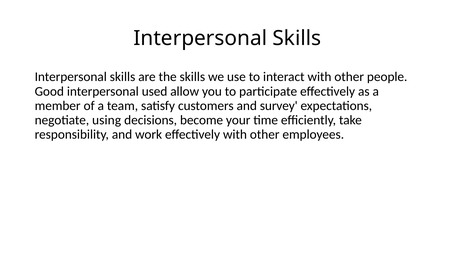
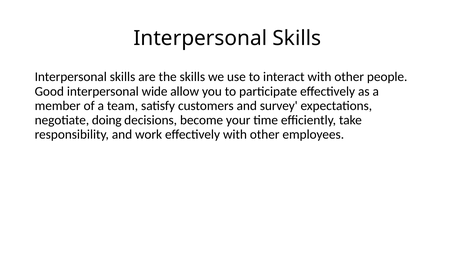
used: used -> wide (155, 91)
using: using -> doing (107, 120)
